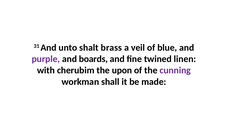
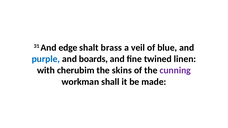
unto: unto -> edge (68, 48)
purple colour: purple -> blue (46, 59)
upon: upon -> skins (122, 70)
